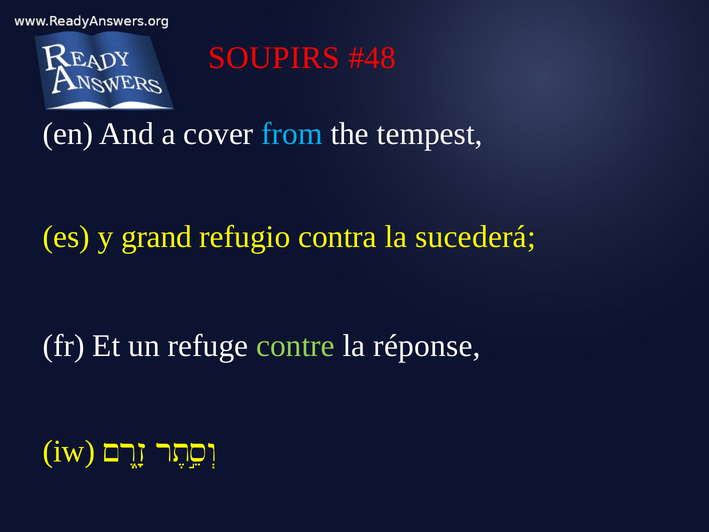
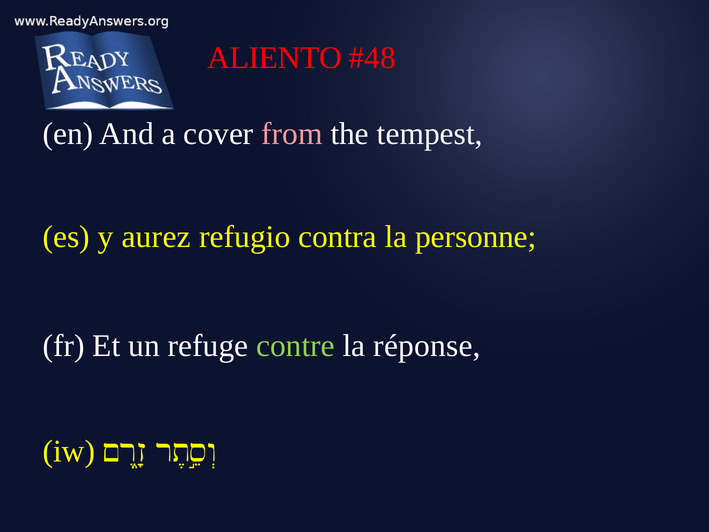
SOUPIRS: SOUPIRS -> ALIENTO (274, 58)
from colour: light blue -> pink (292, 134)
grand: grand -> aurez (156, 237)
sucederá: sucederá -> personne (476, 237)
